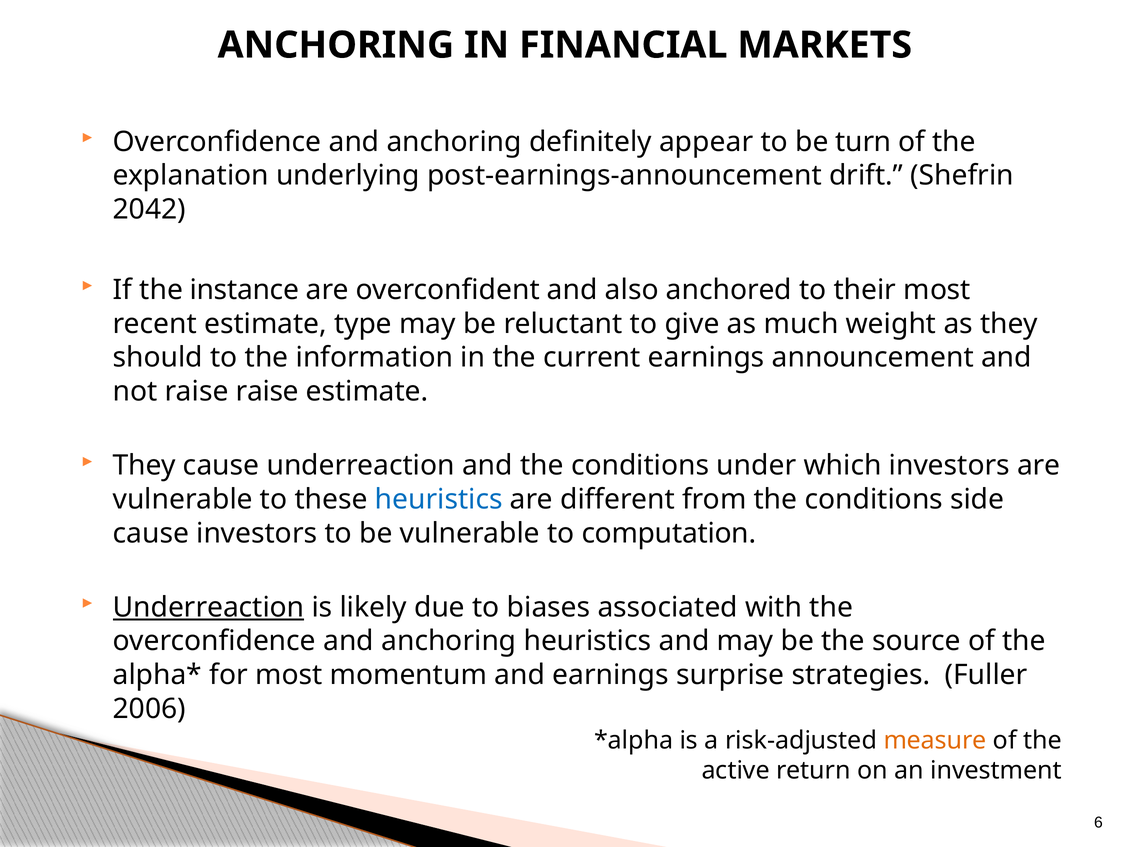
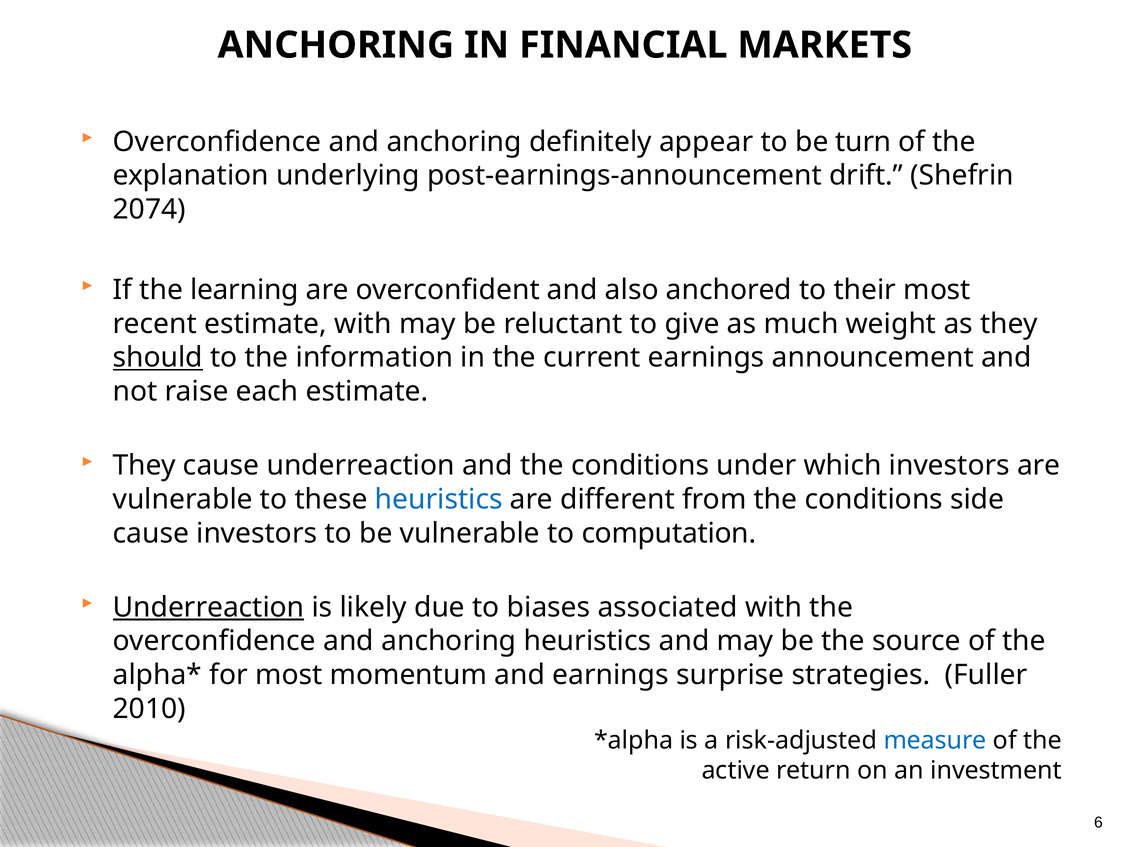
2042: 2042 -> 2074 (149, 210)
instance: instance -> learning (244, 290)
estimate type: type -> with (363, 324)
should underline: none -> present (158, 358)
raise raise: raise -> each (267, 392)
2006: 2006 -> 2010 (149, 709)
measure colour: orange -> blue (935, 741)
